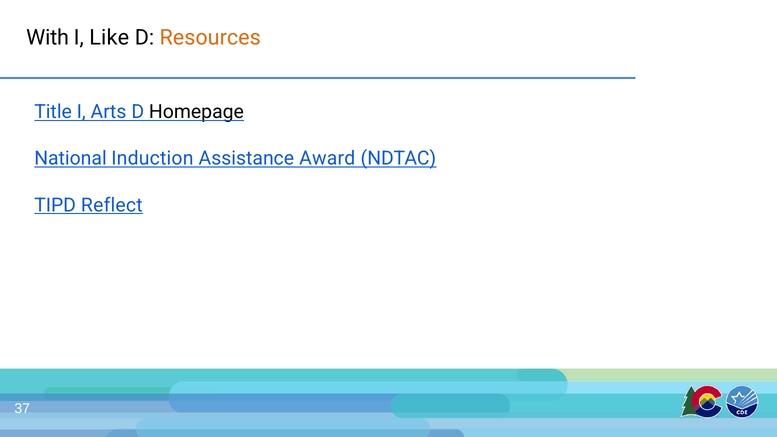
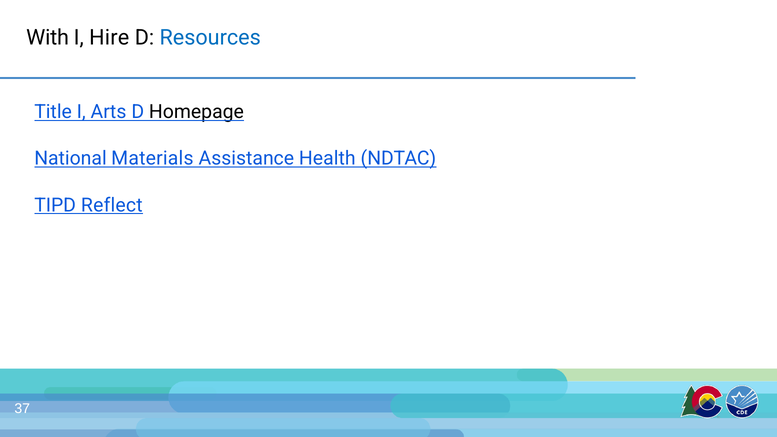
Like: Like -> Hire (109, 38)
Resources colour: orange -> blue (210, 38)
Induction: Induction -> Materials (152, 159)
Award: Award -> Health (327, 159)
